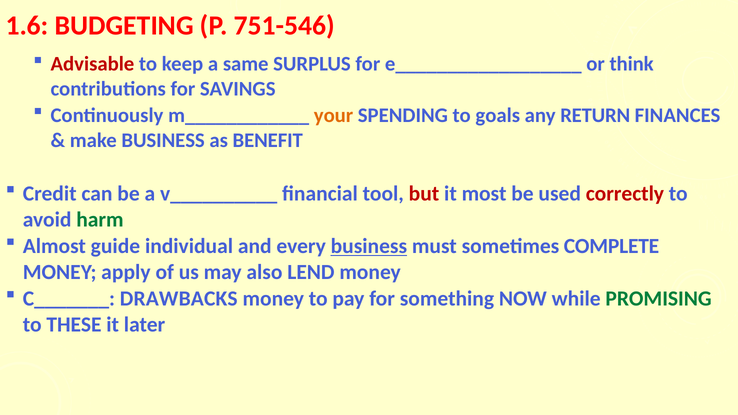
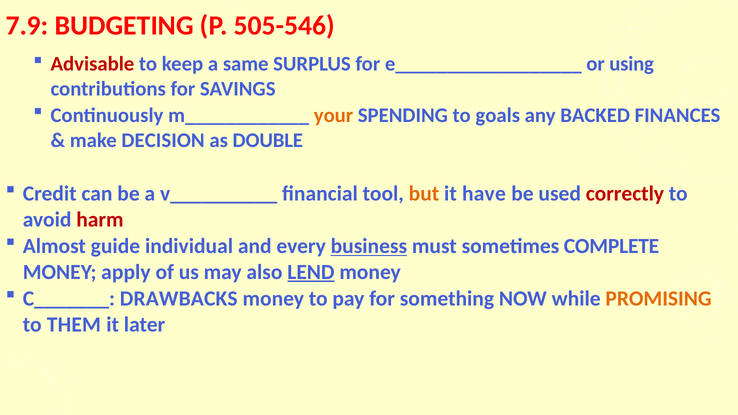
1.6: 1.6 -> 7.9 (27, 26)
751-546: 751-546 -> 505-546 (284, 26)
think: think -> using (632, 64)
RETURN: RETURN -> BACKED (595, 116)
make BUSINESS: BUSINESS -> DECISION (163, 140)
BENEFIT: BENEFIT -> DOUBLE (268, 140)
but colour: red -> orange (424, 194)
most: most -> have (484, 194)
harm colour: green -> red (100, 220)
LEND underline: none -> present (311, 272)
PROMISING colour: green -> orange (659, 299)
THESE: THESE -> THEM (74, 325)
